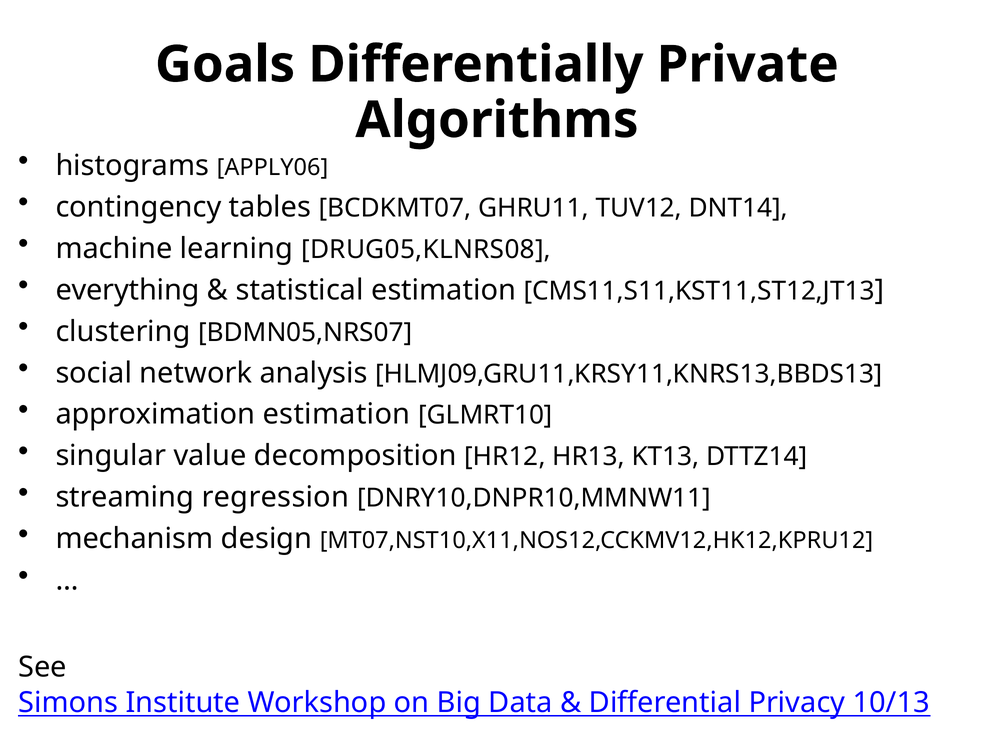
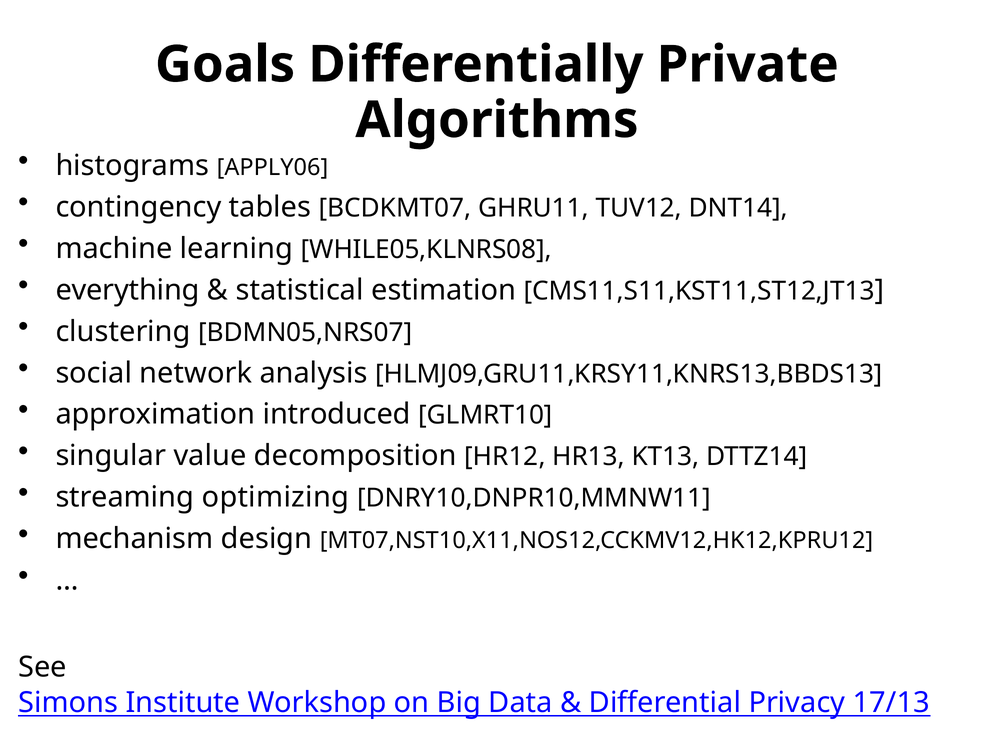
DRUG05,KLNRS08: DRUG05,KLNRS08 -> WHILE05,KLNRS08 (426, 249)
approximation estimation: estimation -> introduced (337, 414)
regression: regression -> optimizing (275, 497)
10/13: 10/13 -> 17/13 (891, 702)
